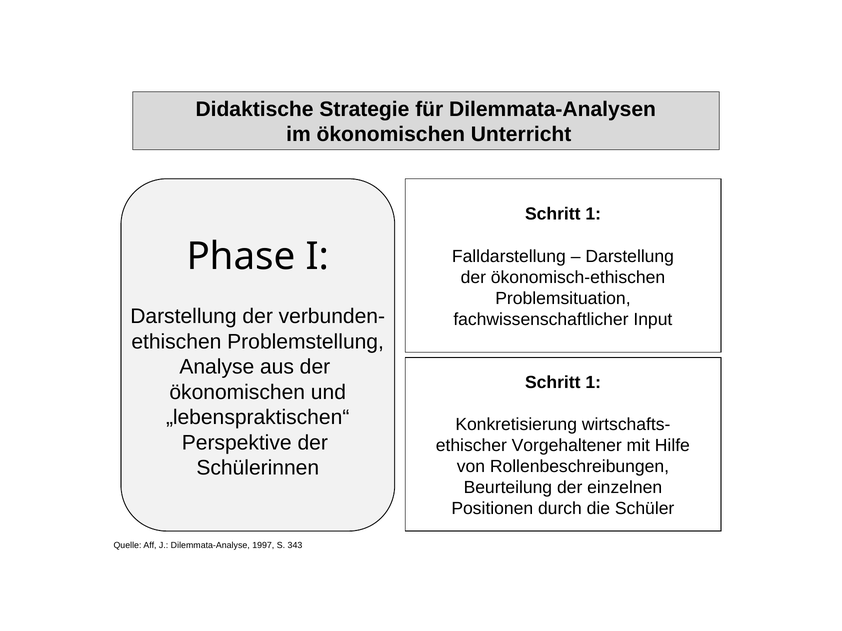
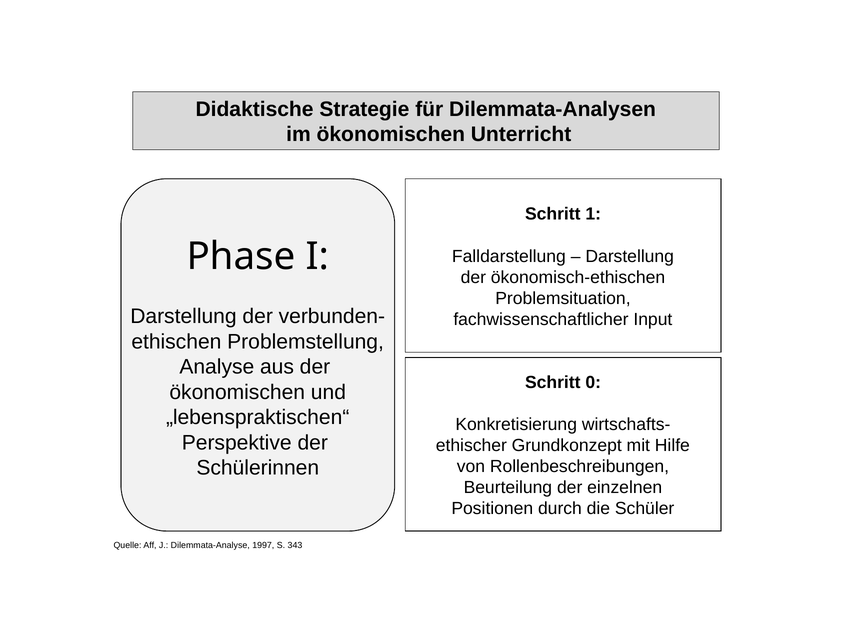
1: 1 -> 0 (593, 383)
Vorgehaltener: Vorgehaltener -> Grundkonzept (567, 446)
